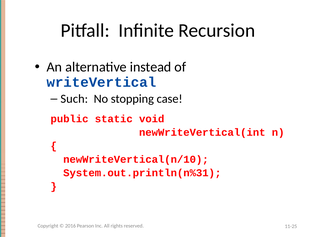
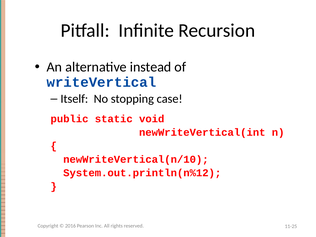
Such: Such -> Itself (74, 99)
System.out.println(n%31: System.out.println(n%31 -> System.out.println(n%12 (142, 173)
